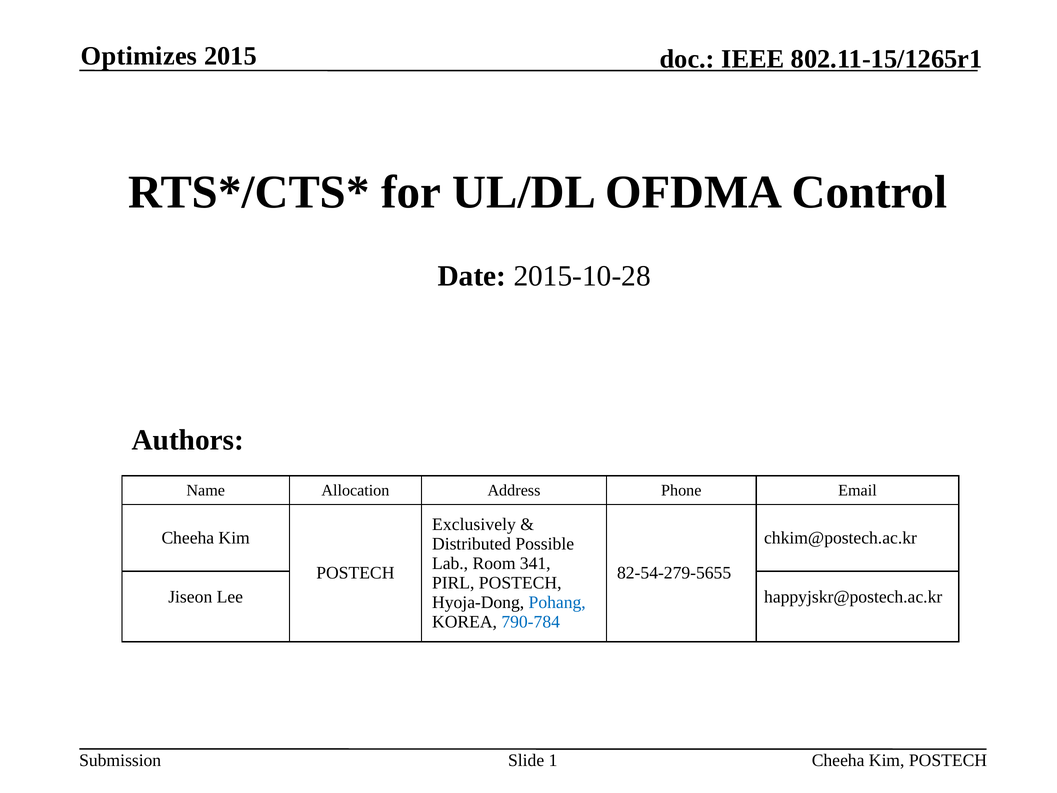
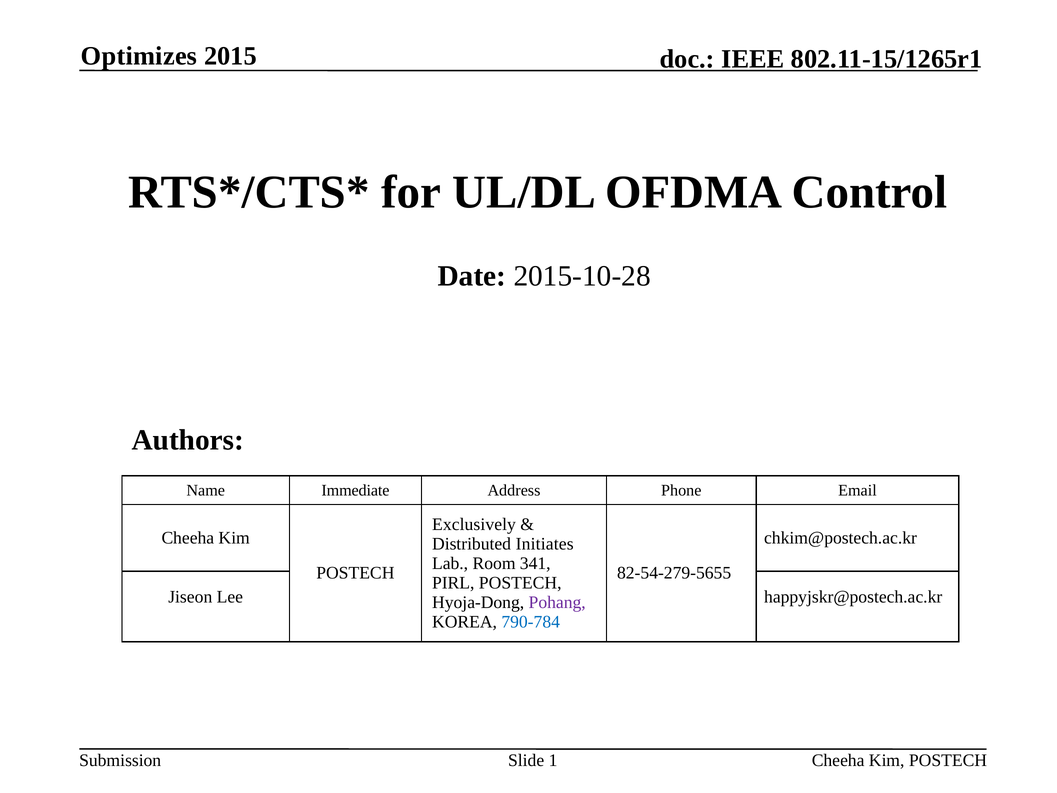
Allocation: Allocation -> Immediate (355, 490)
Possible: Possible -> Initiates (545, 544)
Pohang colour: blue -> purple (557, 602)
